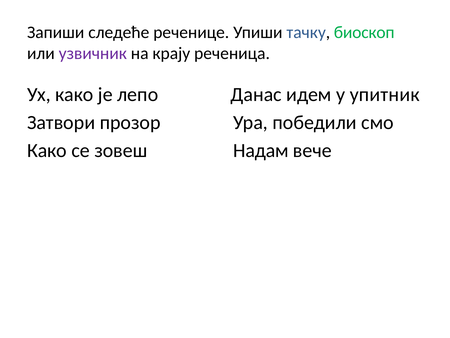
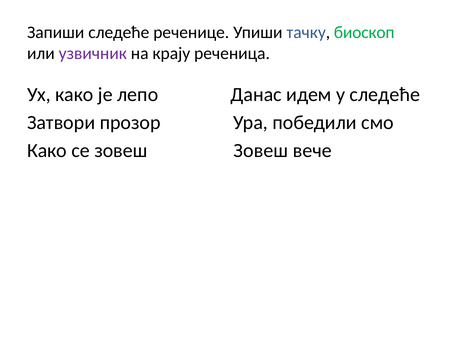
у упитник: упитник -> следеће (385, 94)
зовеш Надам: Надам -> Зовеш (261, 150)
